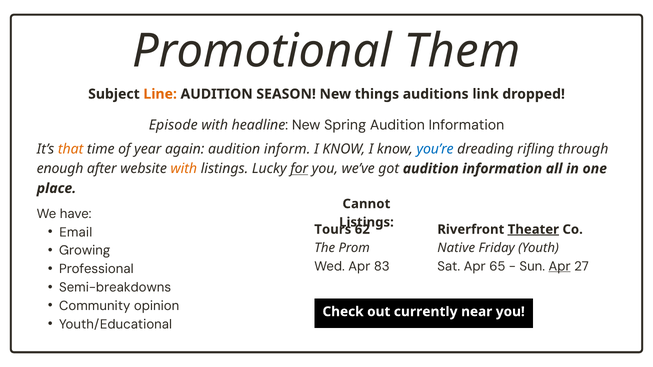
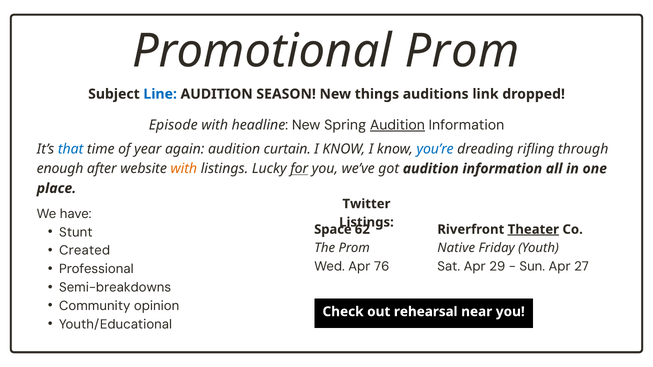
Promotional Them: Them -> Prom (462, 51)
Line colour: orange -> blue (160, 94)
Audition underline: none -> present (397, 125)
that colour: orange -> blue (71, 149)
inform: inform -> curtain (287, 149)
Cannot: Cannot -> Twitter (366, 204)
Email: Email -> Stunt (76, 232)
Tours: Tours -> Space (333, 230)
Growing: Growing -> Created (85, 251)
83: 83 -> 76 (382, 266)
65: 65 -> 29 (497, 266)
Apr underline: present -> none (560, 266)
currently: currently -> rehearsal (426, 312)
